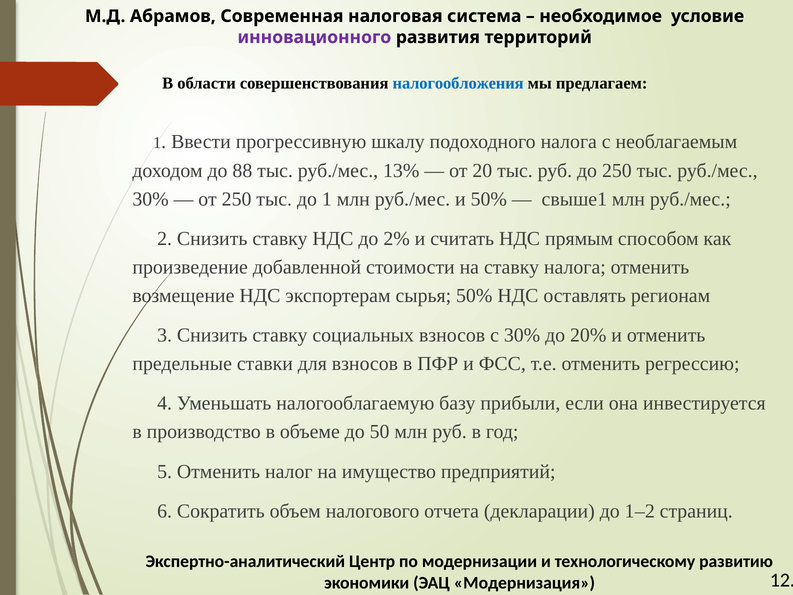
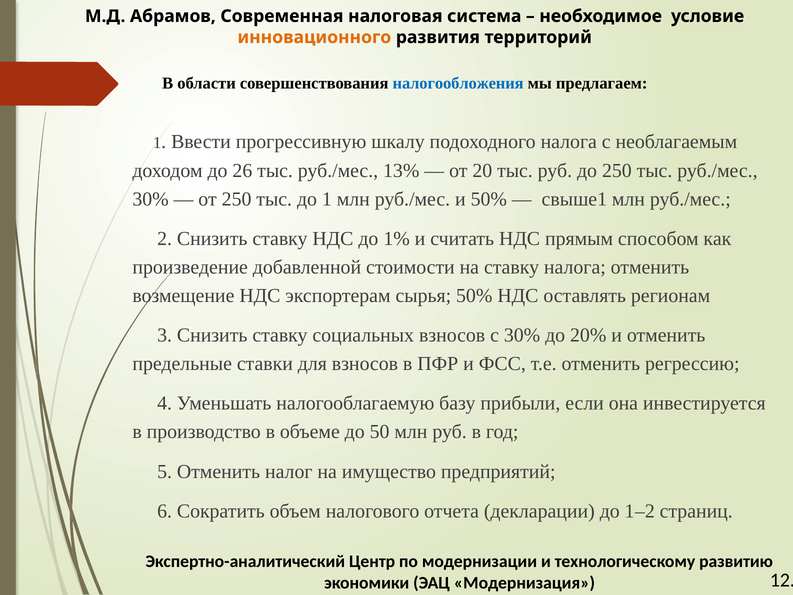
инновационного colour: purple -> orange (314, 37)
88: 88 -> 26 (242, 170)
2%: 2% -> 1% (397, 238)
